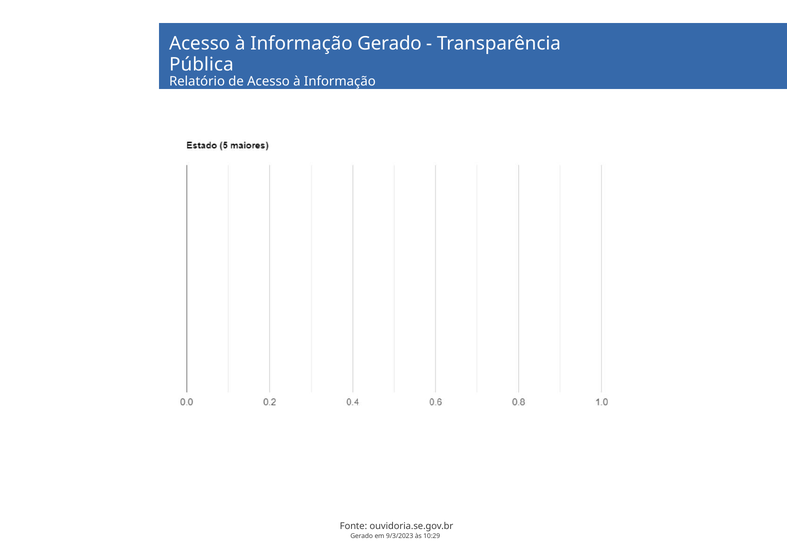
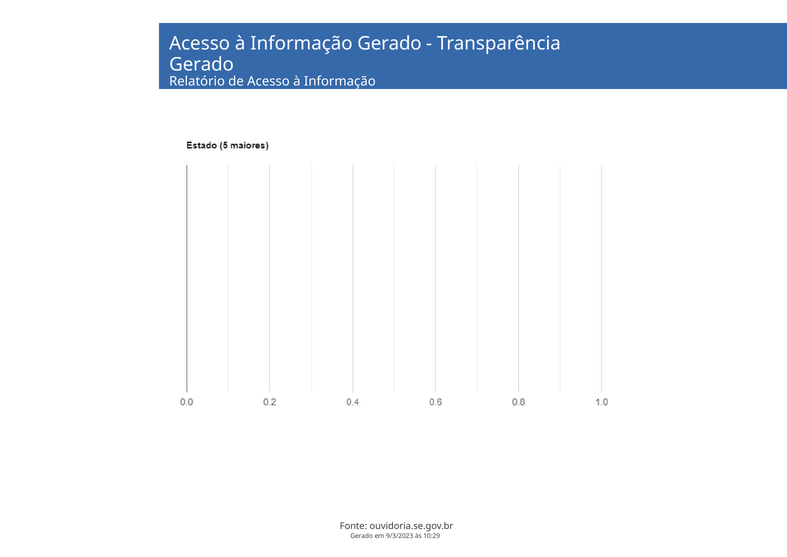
Pública: Pública -> Gerado (202, 64)
